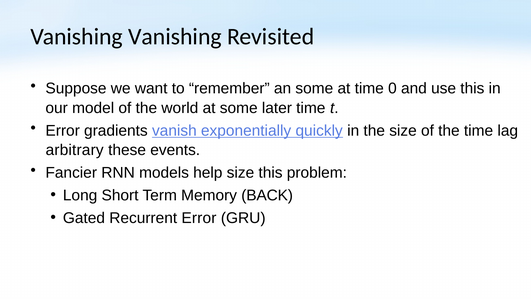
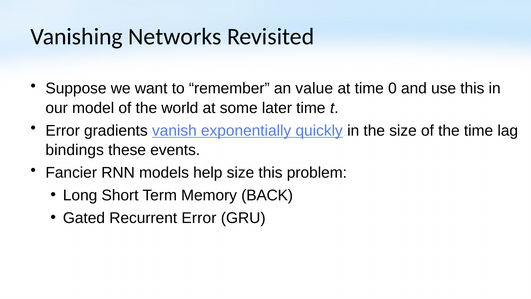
Vanishing Vanishing: Vanishing -> Networks (175, 37)
an some: some -> value (314, 88)
arbitrary: arbitrary -> bindings (75, 150)
